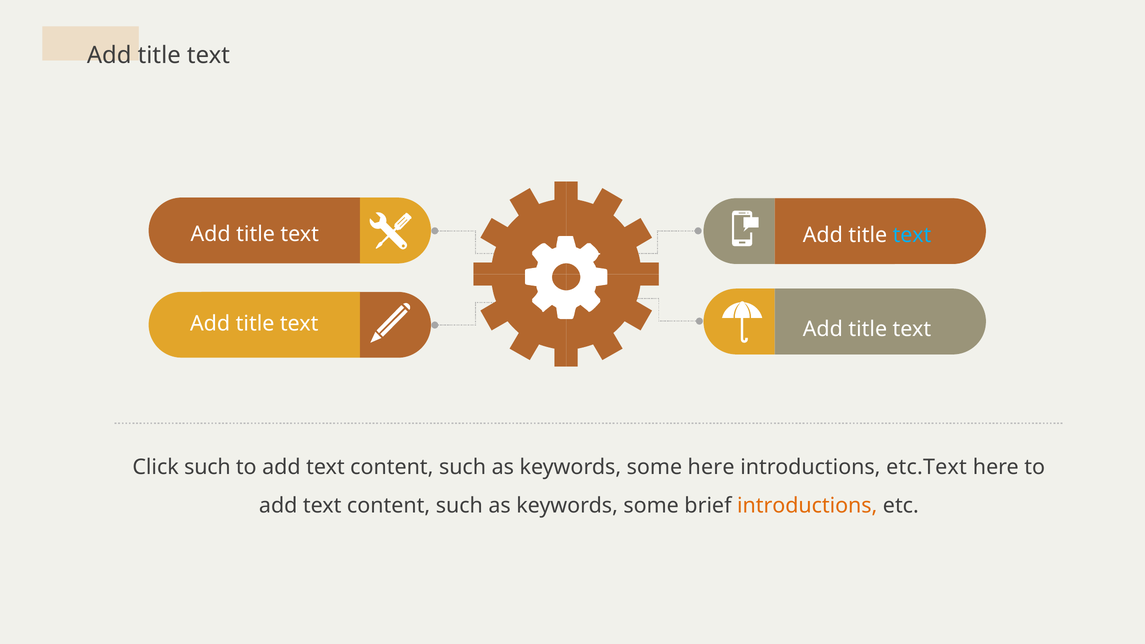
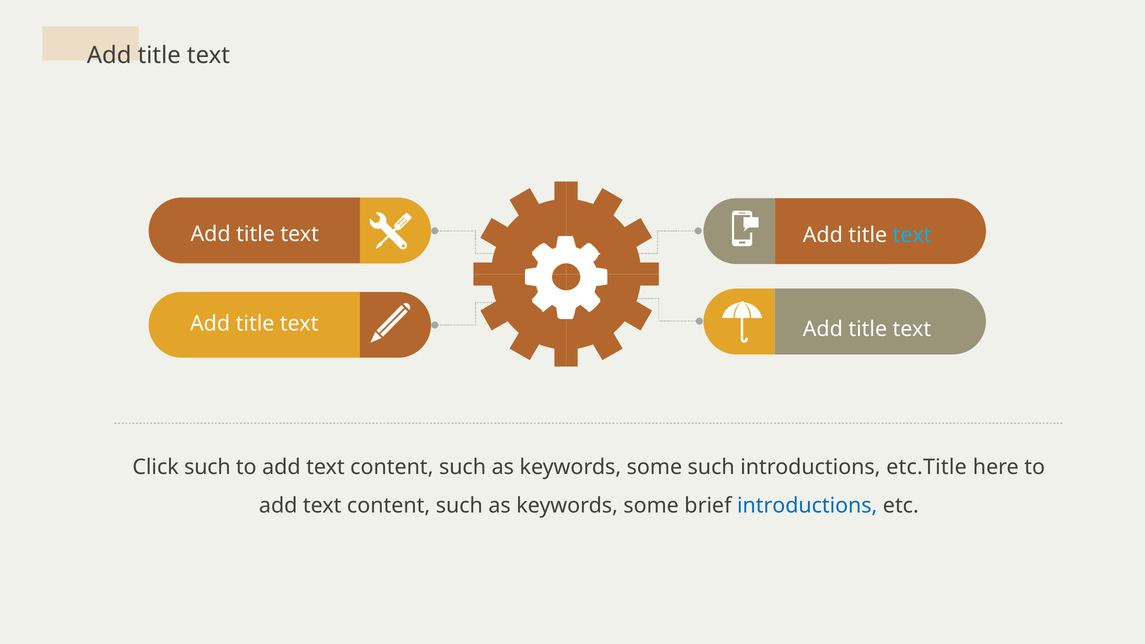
some here: here -> such (711, 467)
etc.Text: etc.Text -> etc.Title (927, 467)
introductions colour: orange -> blue (807, 506)
